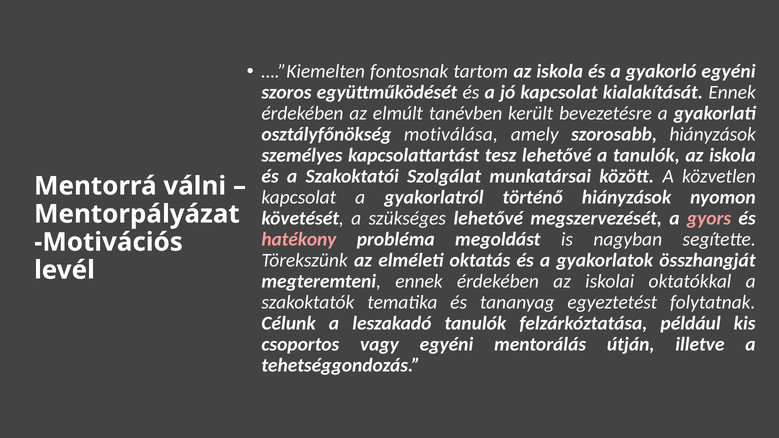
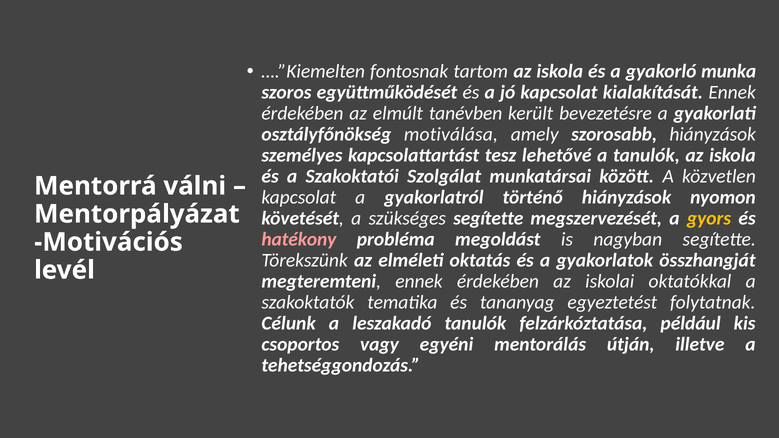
gyakorló egyéni: egyéni -> munka (729, 71)
szükséges lehetővé: lehetővé -> segítette (488, 219)
gyors colour: pink -> yellow (709, 219)
